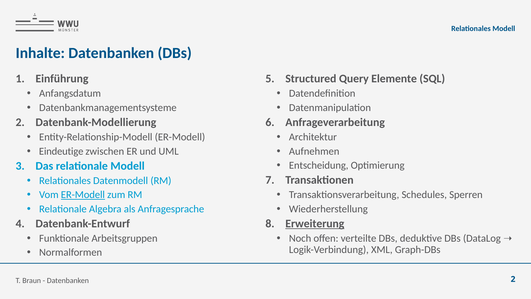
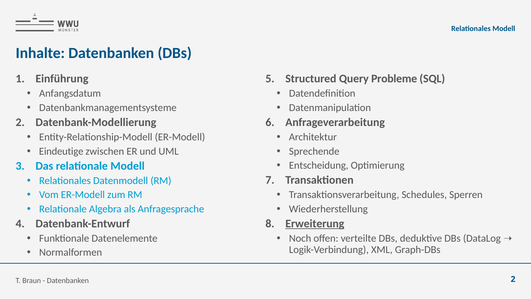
Elemente: Elemente -> Probleme (394, 79)
Aufnehmen: Aufnehmen -> Sprechende (314, 151)
ER-Modell underline: present -> none (83, 195)
Arbeitsgruppen: Arbeitsgruppen -> Datenelemente (125, 238)
